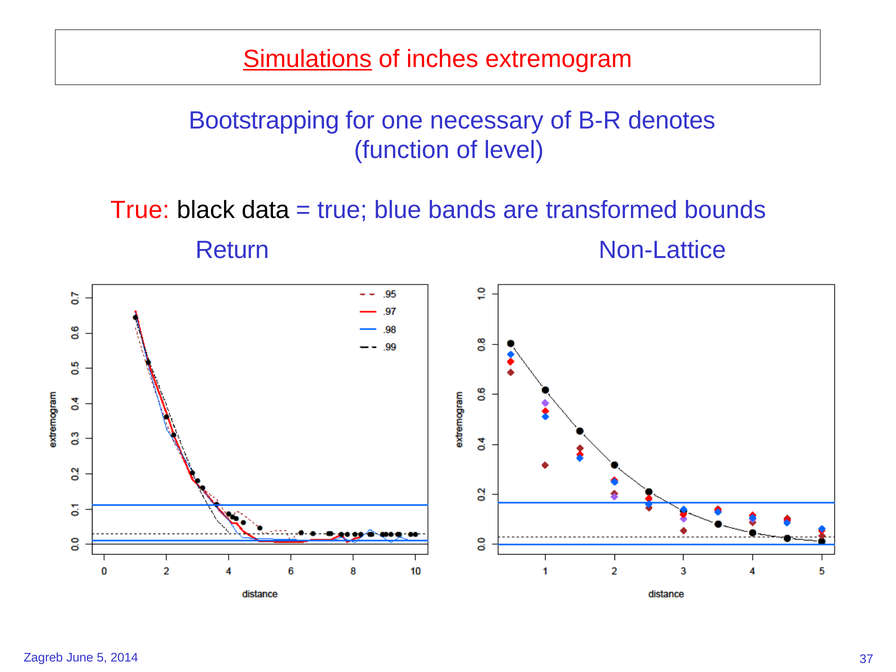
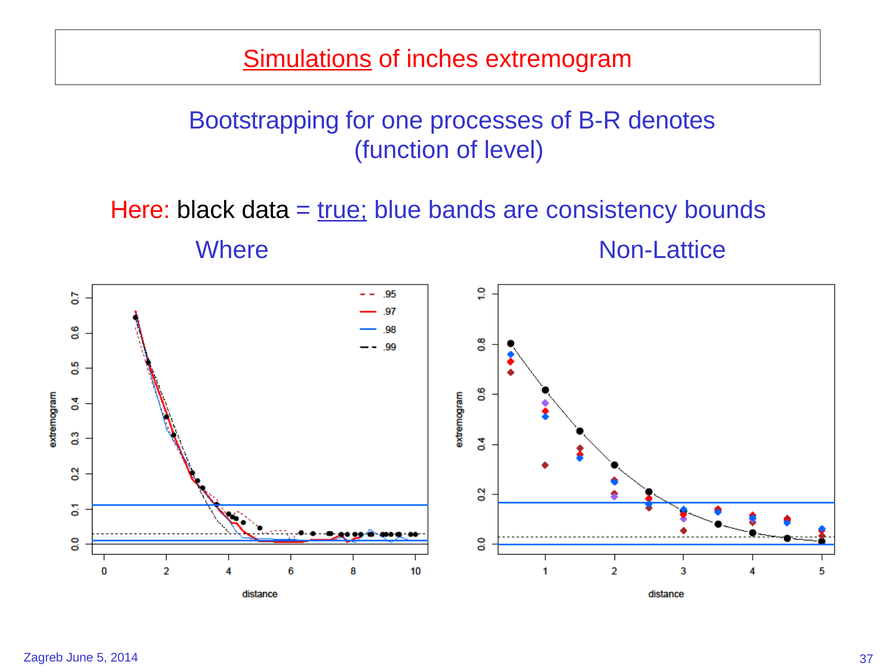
necessary: necessary -> processes (487, 120)
True: True -> Here (140, 210)
true underline: none -> present (342, 210)
transformed: transformed -> consistency (612, 210)
Return: Return -> Where (232, 250)
